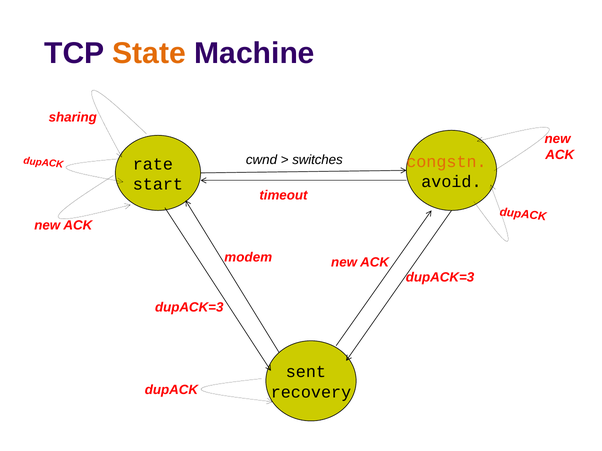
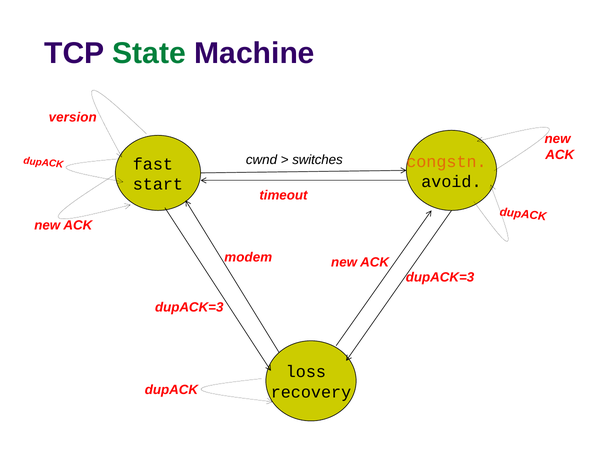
State colour: orange -> green (149, 53)
sharing: sharing -> version (73, 117)
rate: rate -> fast (153, 164)
sent: sent -> loss (306, 372)
